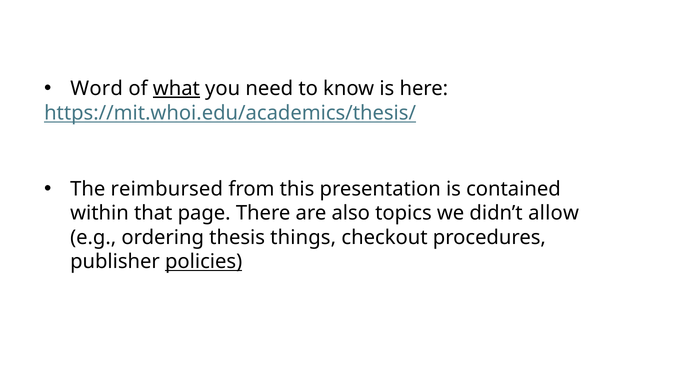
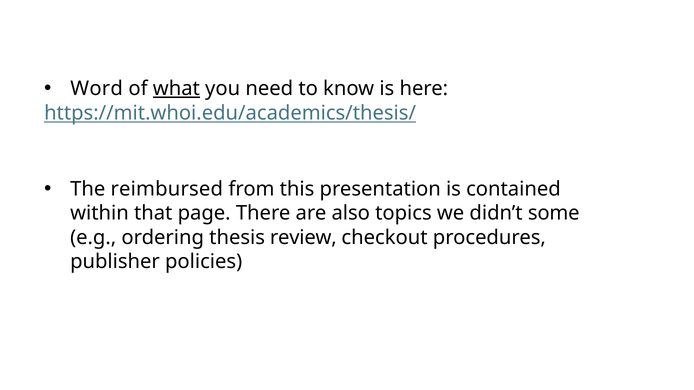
allow: allow -> some (554, 213)
things: things -> review (303, 238)
policies underline: present -> none (204, 262)
